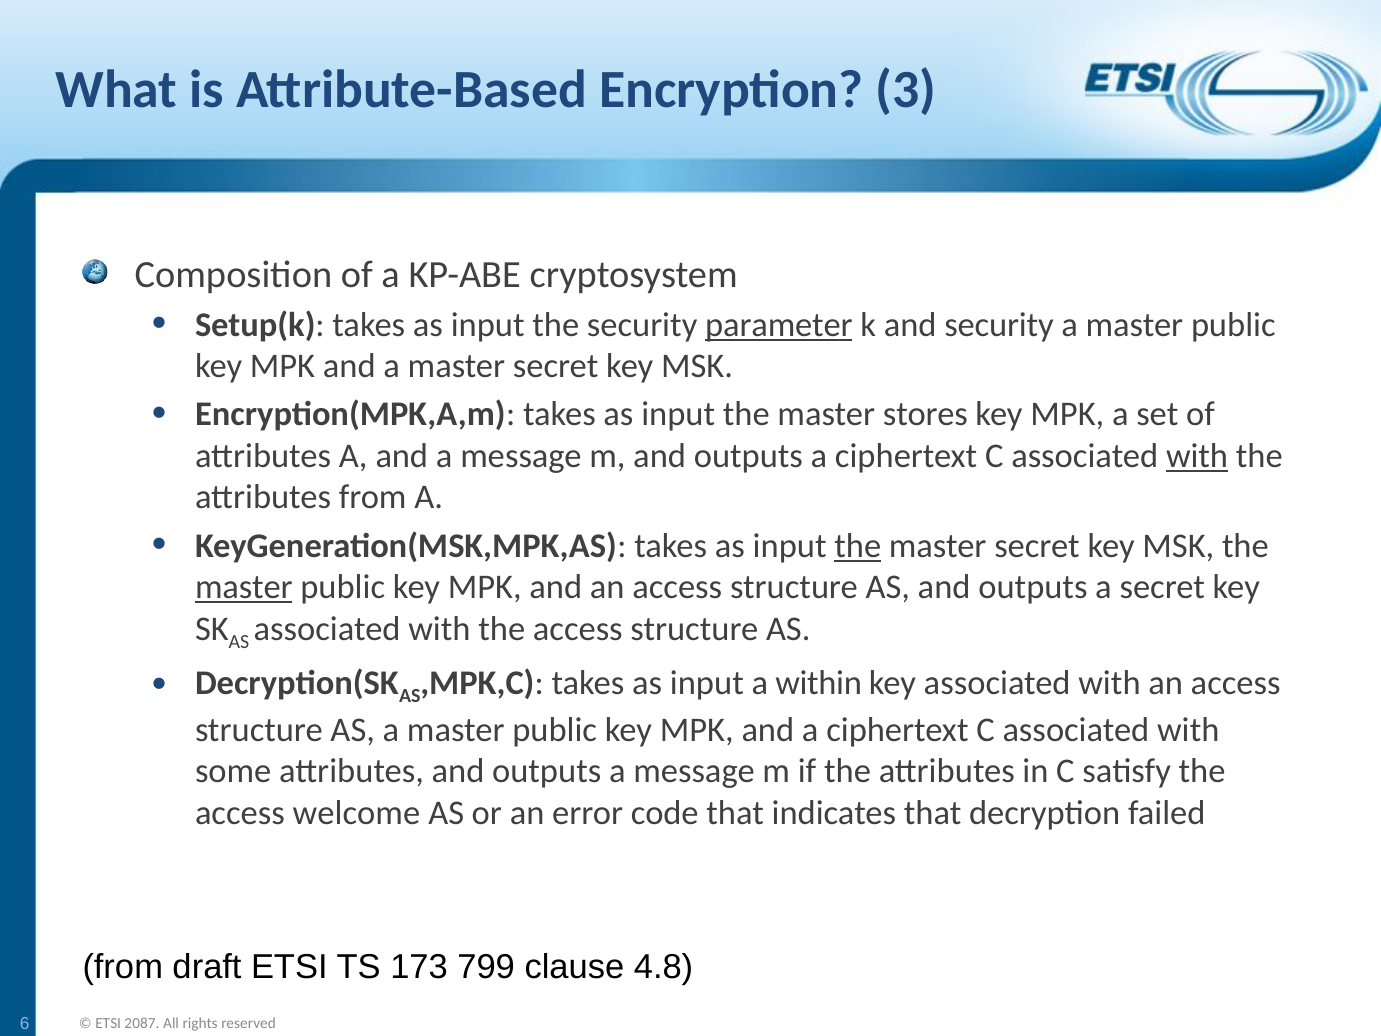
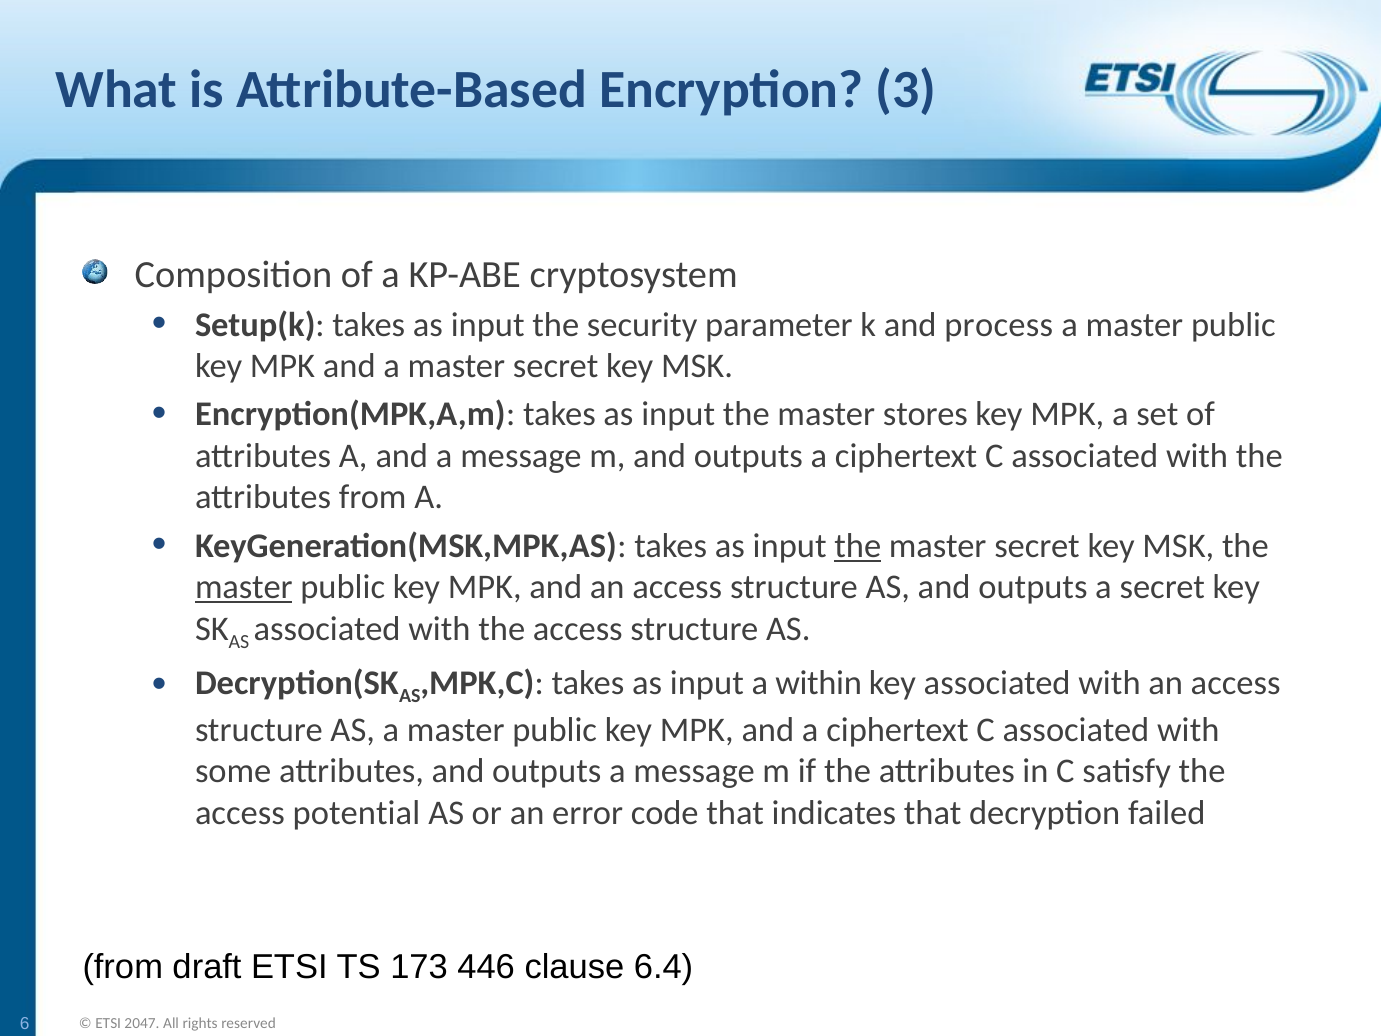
parameter underline: present -> none (779, 325)
and security: security -> process (999, 325)
with underline: present -> none (1197, 456)
welcome: welcome -> potential (356, 812)
799: 799 -> 446 (486, 967)
4.8: 4.8 -> 6.4 (664, 967)
2087: 2087 -> 2047 (142, 1024)
